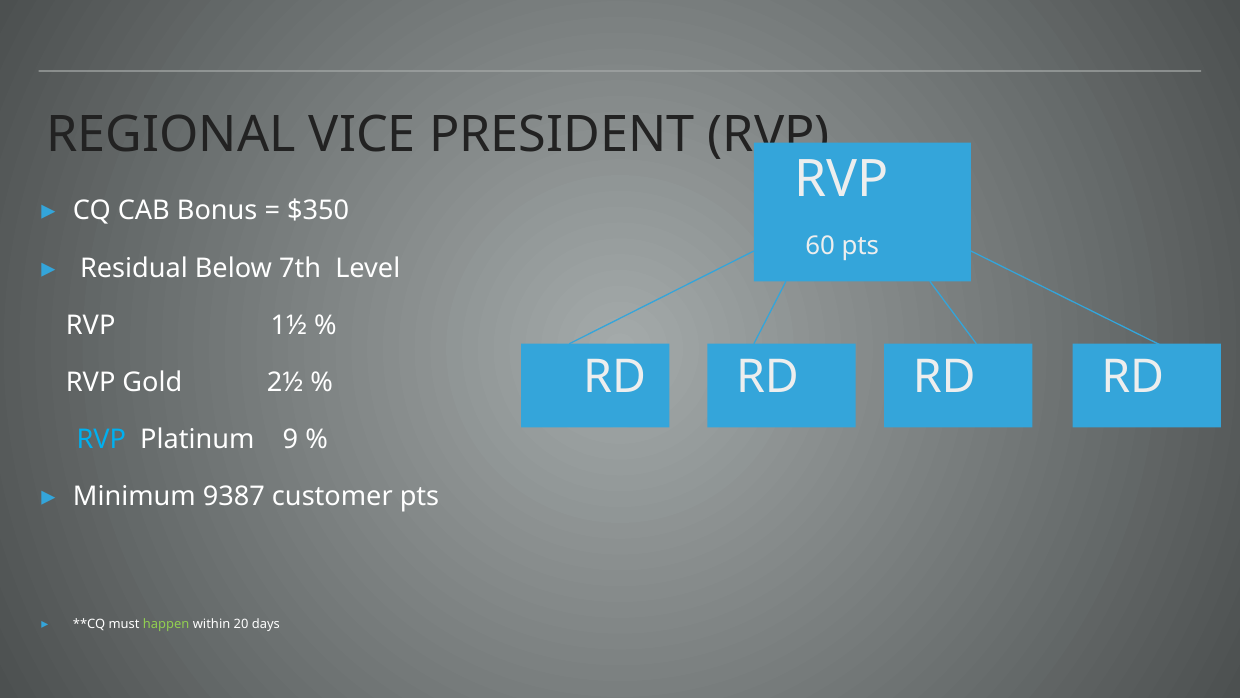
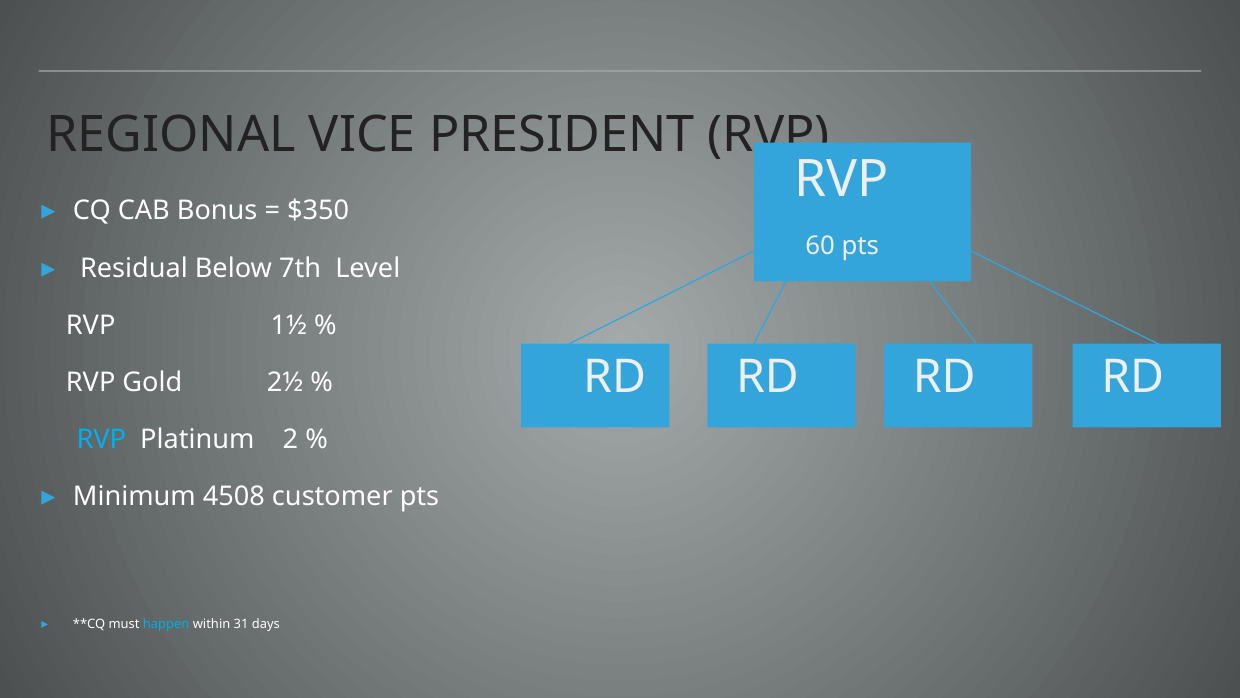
9: 9 -> 2 (290, 439)
9387: 9387 -> 4508 (234, 496)
happen colour: light green -> light blue (166, 624)
20: 20 -> 31 (241, 624)
